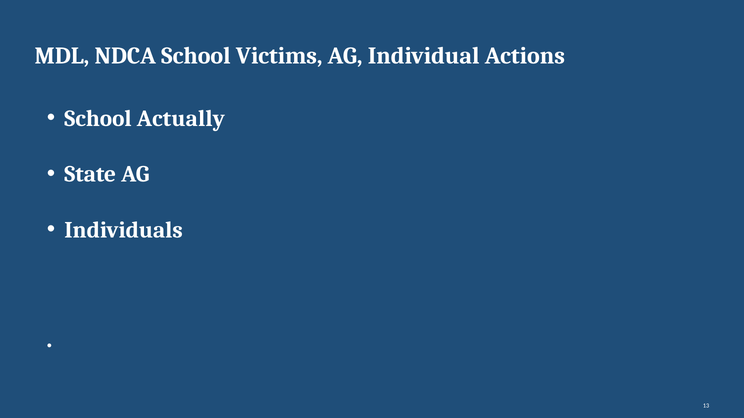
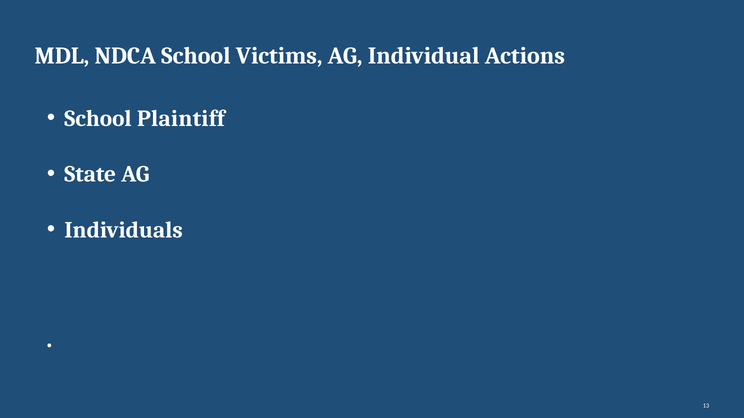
Actually: Actually -> Plaintiff (181, 119)
